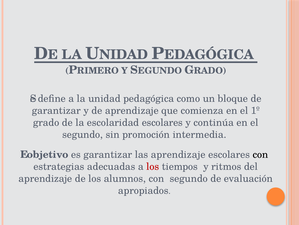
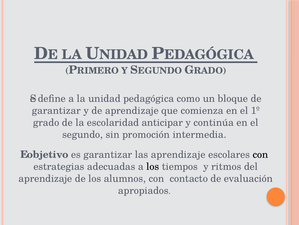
escolaridad escolares: escolares -> anticipar (162, 122)
los colour: red -> black (153, 166)
con segundo: segundo -> contacto (189, 178)
